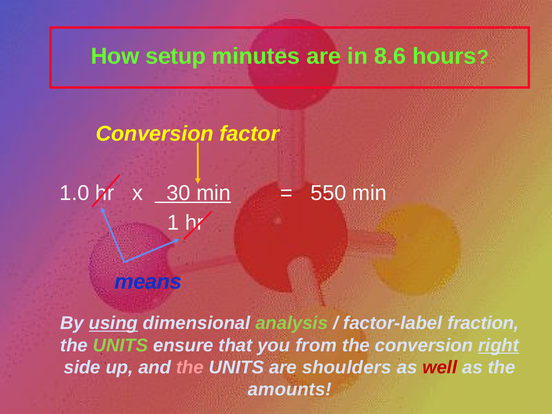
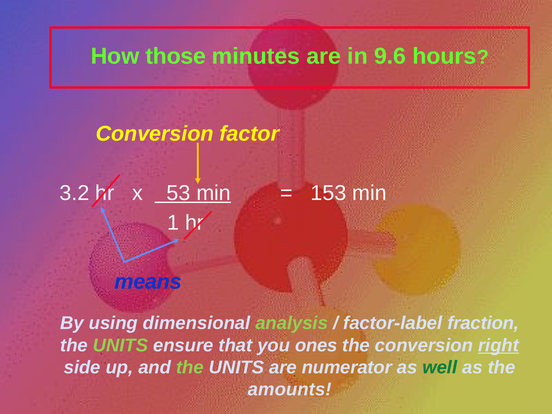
setup: setup -> those (176, 56)
8.6: 8.6 -> 9.6 (390, 56)
1.0: 1.0 -> 3.2 (74, 193)
30: 30 -> 53 (179, 193)
550: 550 -> 153 (328, 193)
using underline: present -> none (113, 323)
from: from -> ones (316, 345)
the colour: pink -> light green (190, 367)
shoulders: shoulders -> numerator (347, 367)
well colour: red -> green (440, 367)
